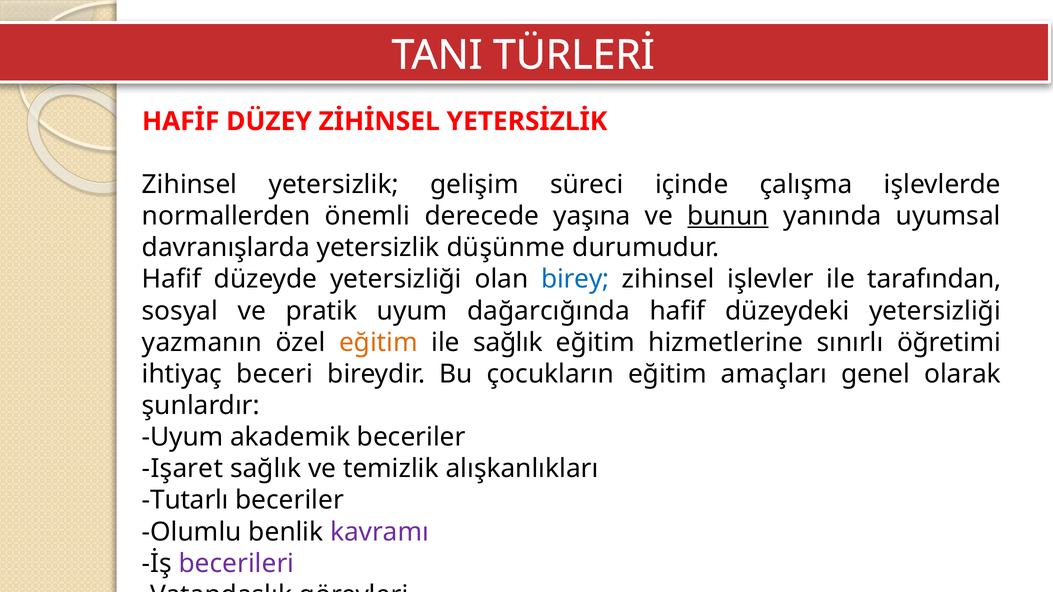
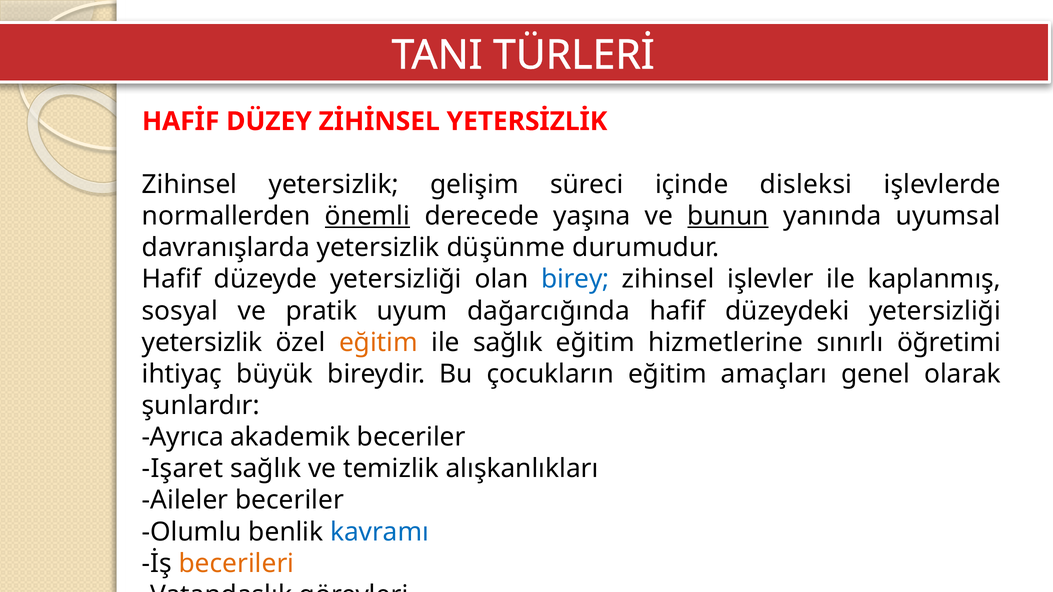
çalışma: çalışma -> disleksi (806, 185)
önemli underline: none -> present (367, 216)
tarafından: tarafından -> kaplanmış (934, 279)
yazmanın: yazmanın -> yetersizlik (202, 343)
beceri: beceri -> büyük (275, 374)
Uyum: Uyum -> Ayrıca (183, 437)
Tutarlı: Tutarlı -> Aileler (185, 501)
kavramı colour: purple -> blue (380, 532)
becerileri colour: purple -> orange (236, 564)
